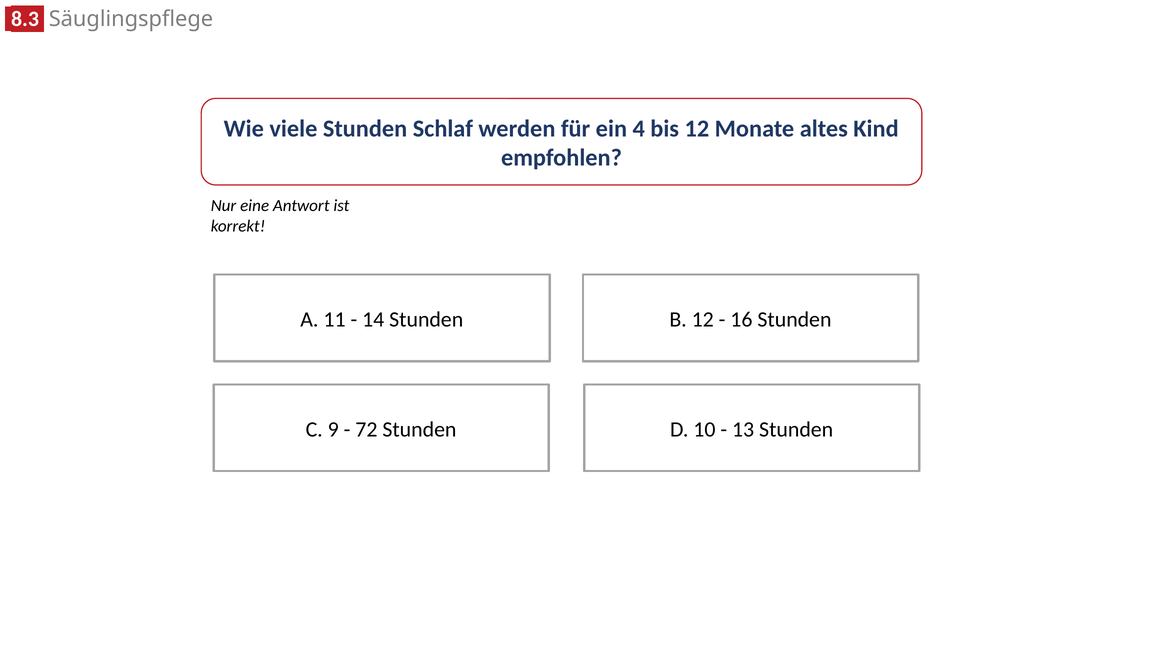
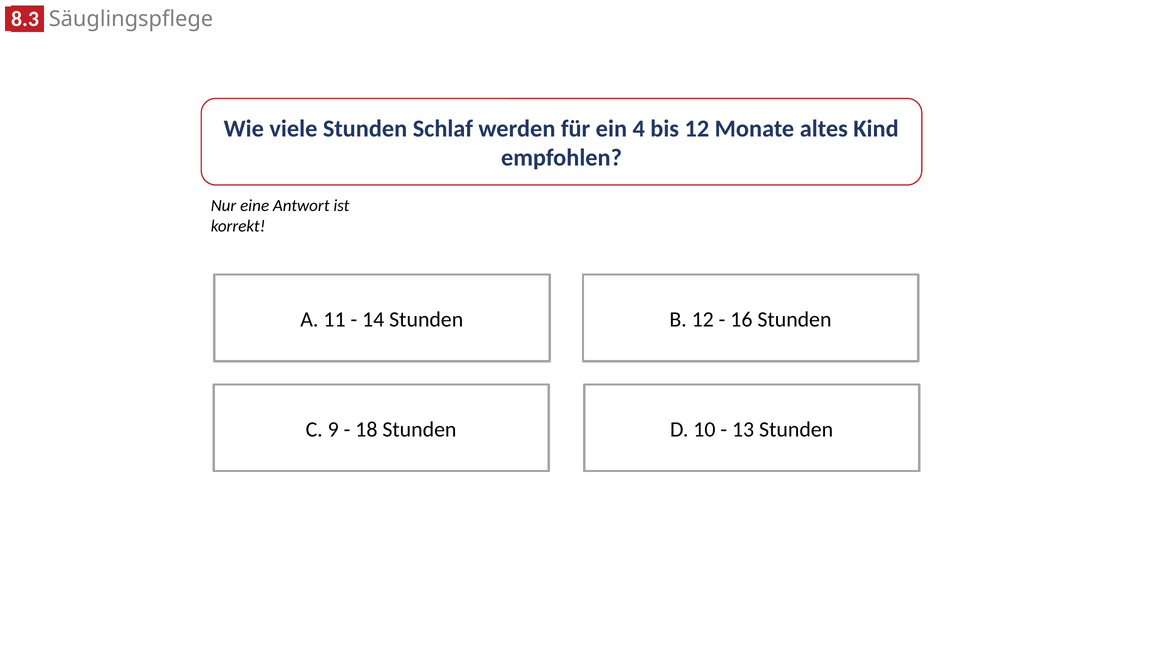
72: 72 -> 18 (366, 429)
